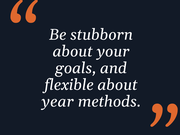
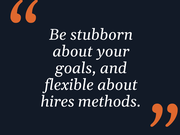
year: year -> hires (58, 102)
